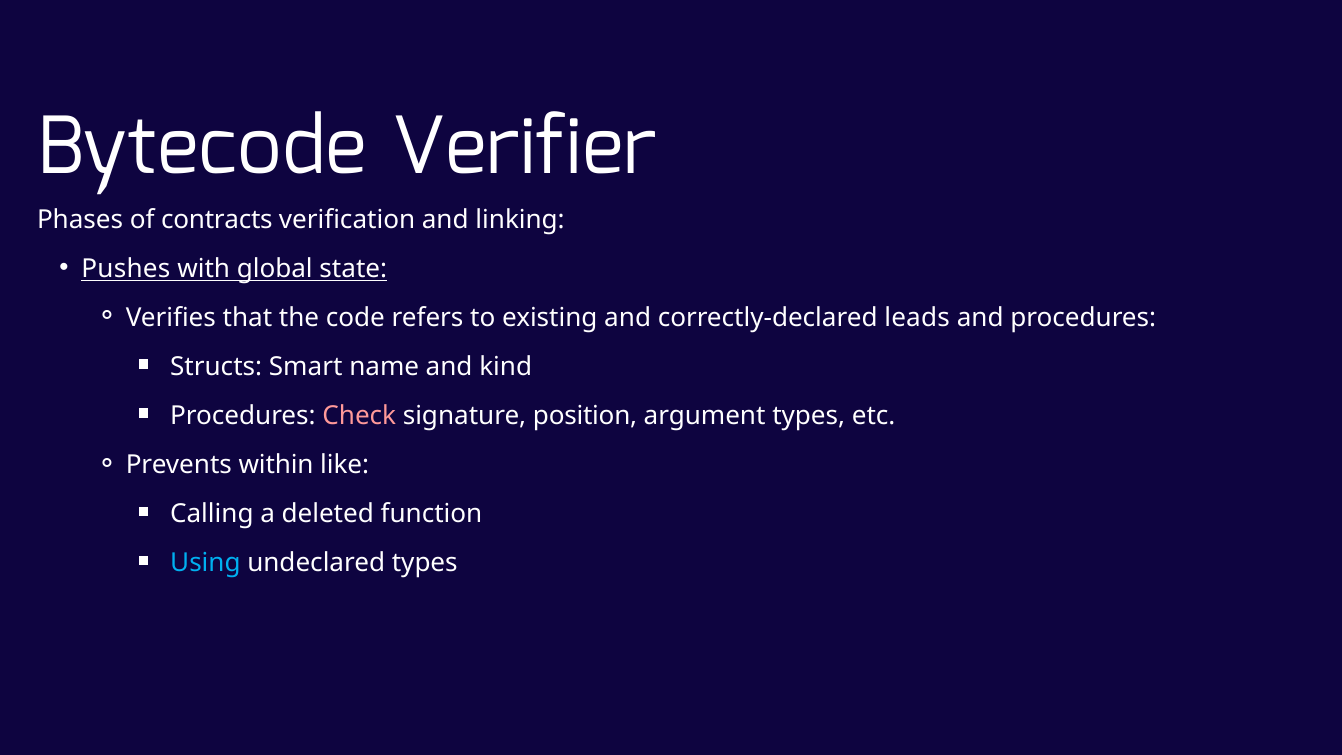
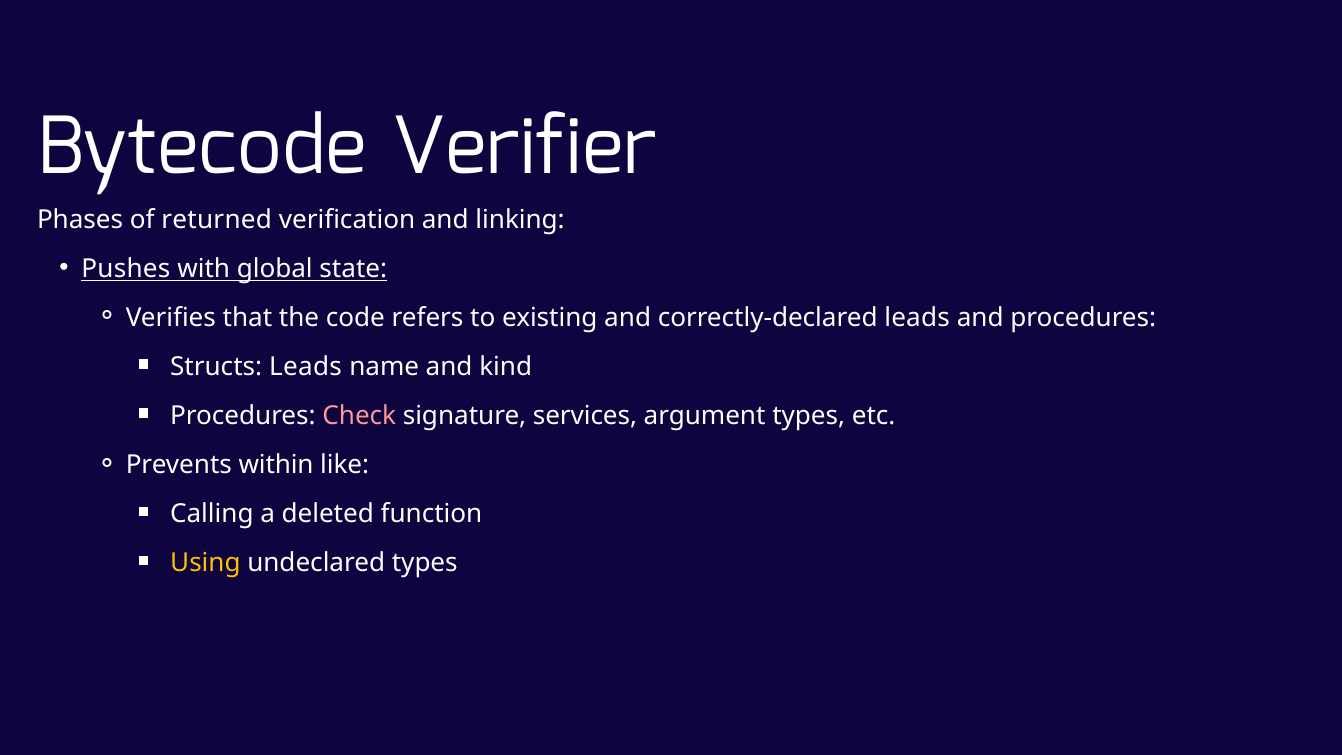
contracts: contracts -> returned (217, 219)
Structs Smart: Smart -> Leads (306, 367)
position: position -> services (585, 416)
Using colour: light blue -> yellow (205, 563)
